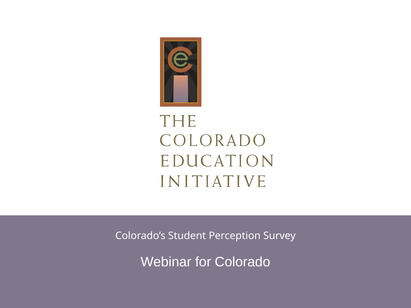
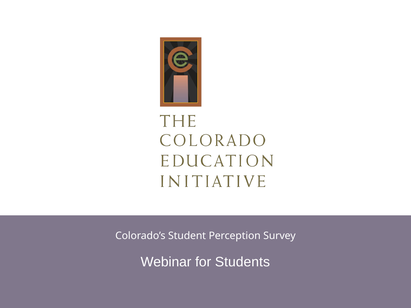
Colorado: Colorado -> Students (242, 262)
